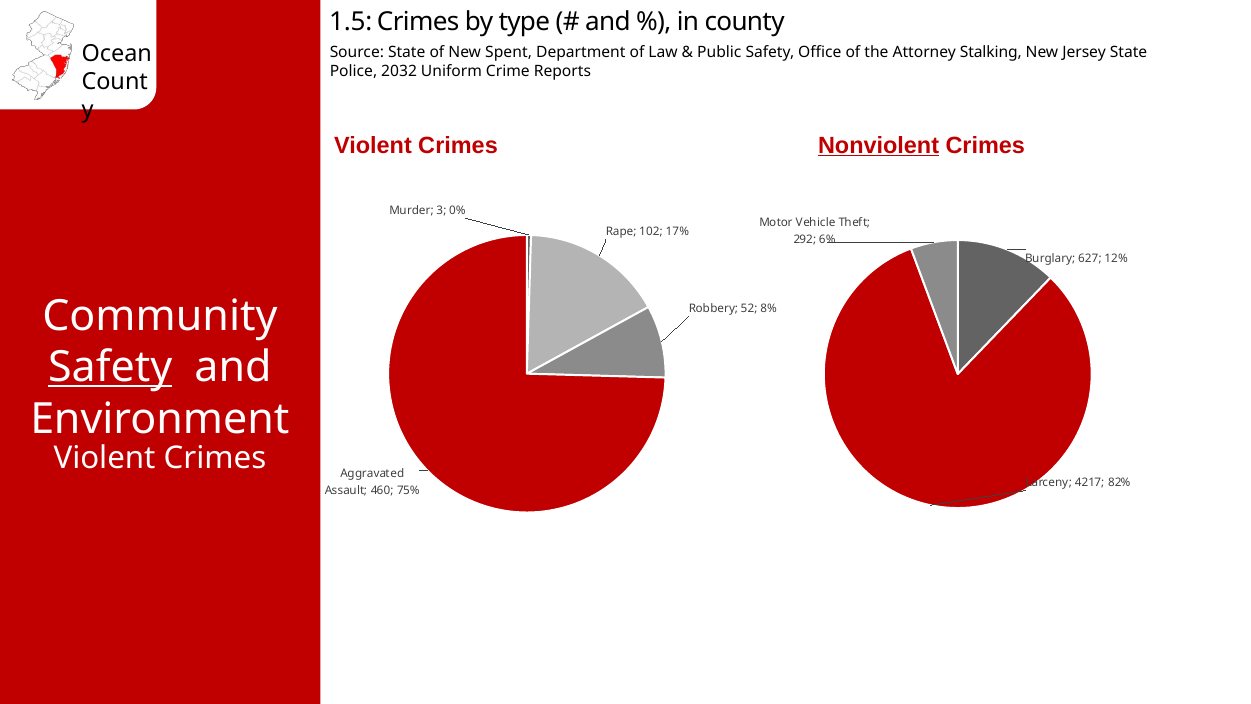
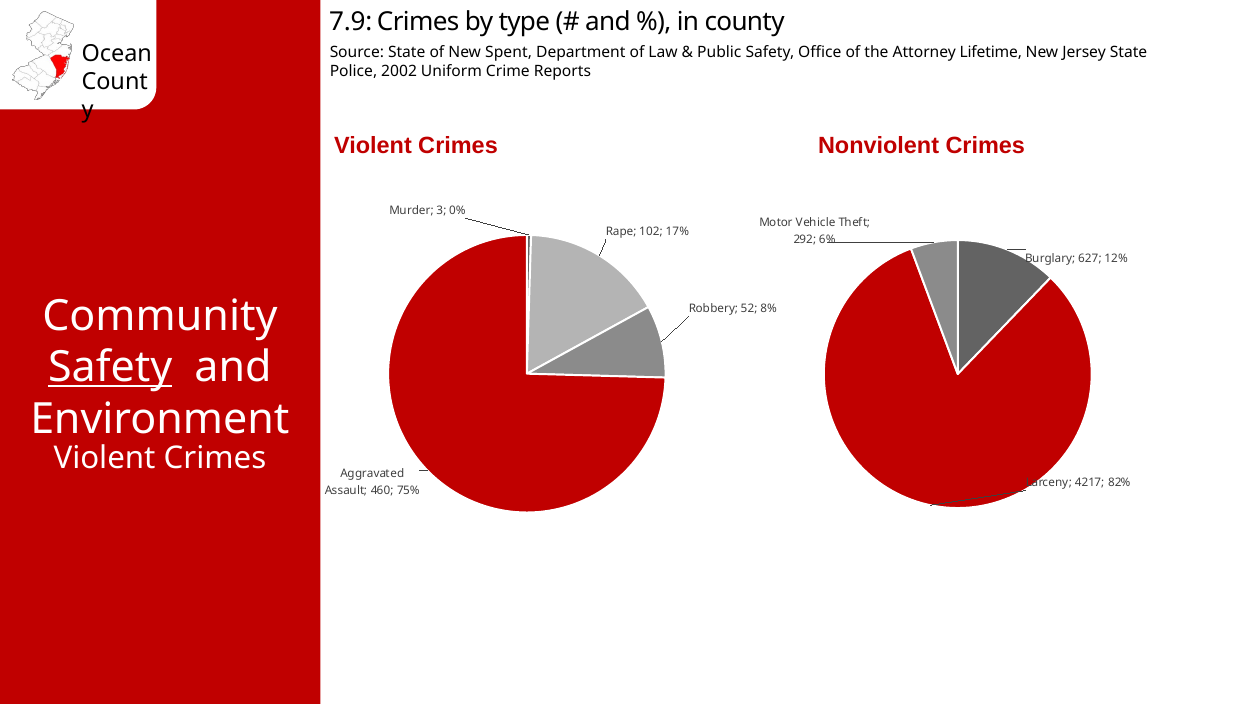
1.5: 1.5 -> 7.9 (351, 22)
Stalking: Stalking -> Lifetime (991, 53)
2032: 2032 -> 2002 (399, 72)
Nonviolent underline: present -> none (879, 145)
